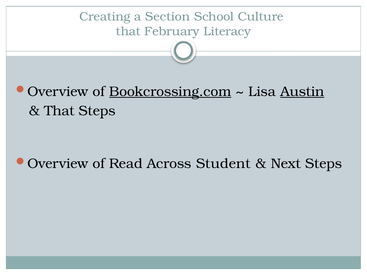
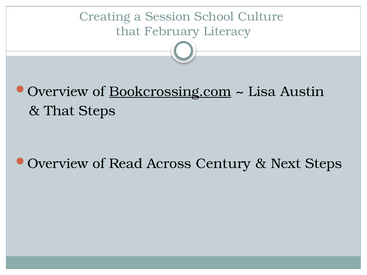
Section: Section -> Session (168, 17)
Austin underline: present -> none (302, 92)
Student: Student -> Century (223, 164)
